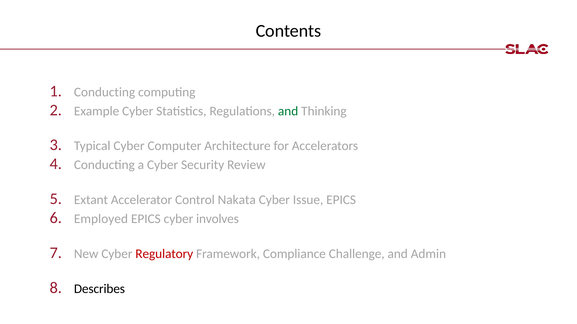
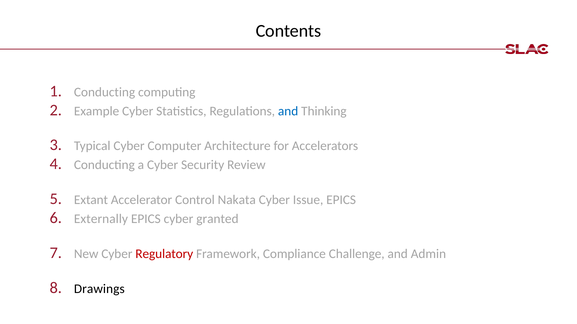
and colour: green -> blue (288, 111)
Employed: Employed -> Externally (101, 219)
involves: involves -> granted (217, 219)
Describes: Describes -> Drawings (99, 289)
